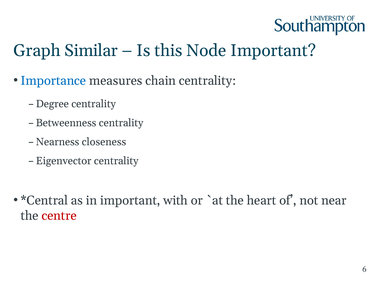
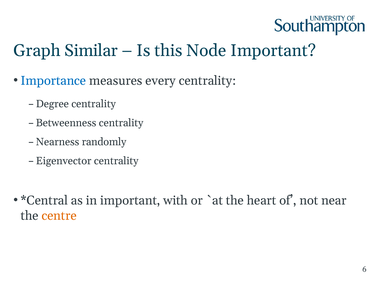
chain: chain -> every (161, 81)
closeness: closeness -> randomly (104, 142)
centre colour: red -> orange (59, 216)
